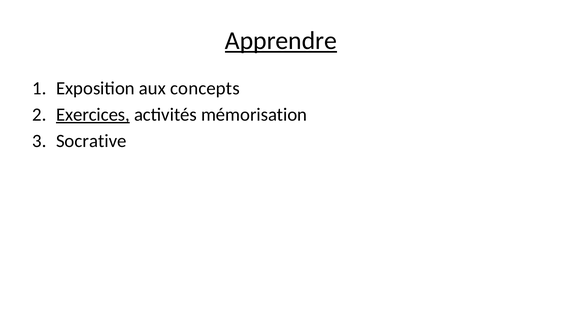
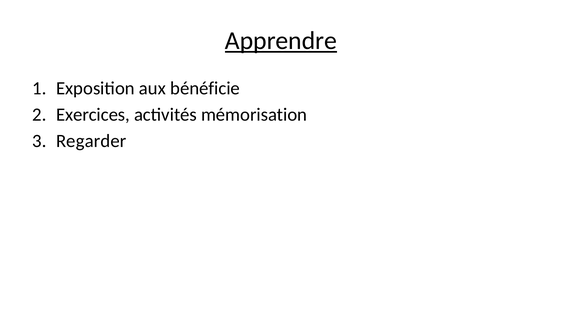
concepts: concepts -> bénéficie (205, 88)
Exercices underline: present -> none (93, 115)
Socrative: Socrative -> Regarder (91, 141)
